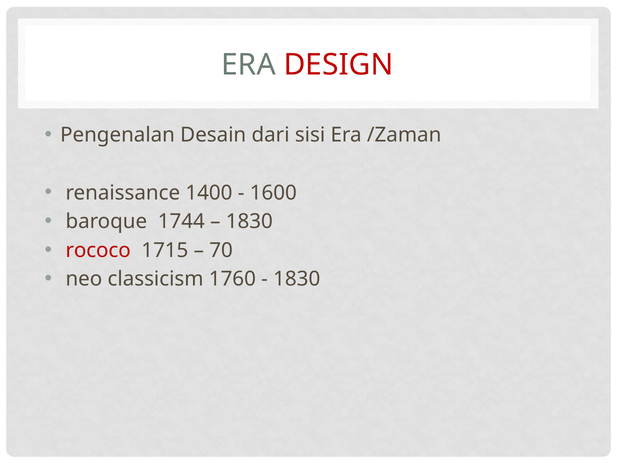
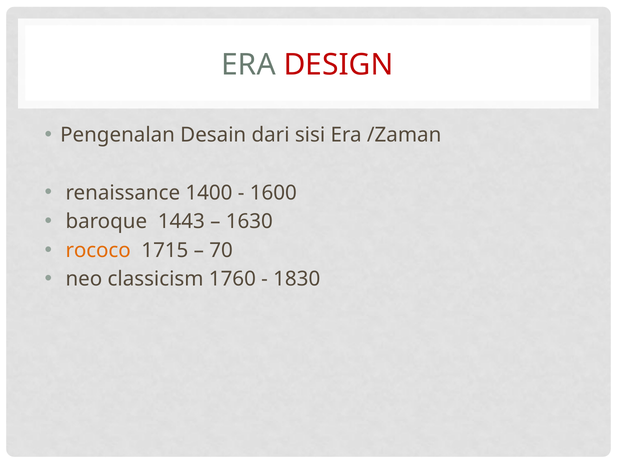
1744: 1744 -> 1443 (181, 221)
1830: 1830 -> 1630 (249, 221)
rococo colour: red -> orange (98, 250)
